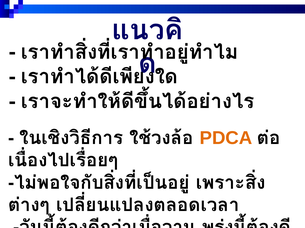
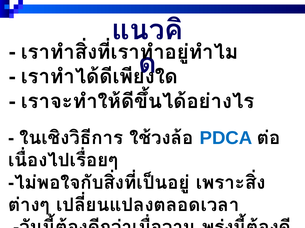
PDCA colour: orange -> blue (226, 139)
